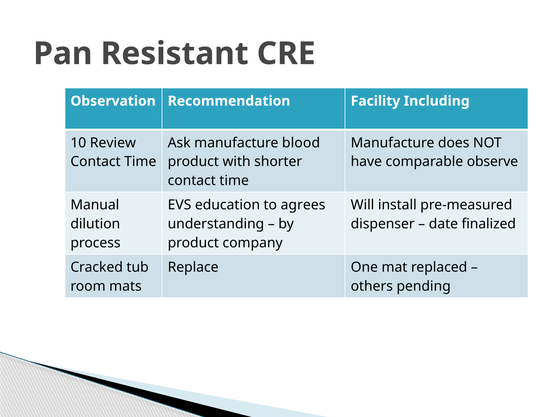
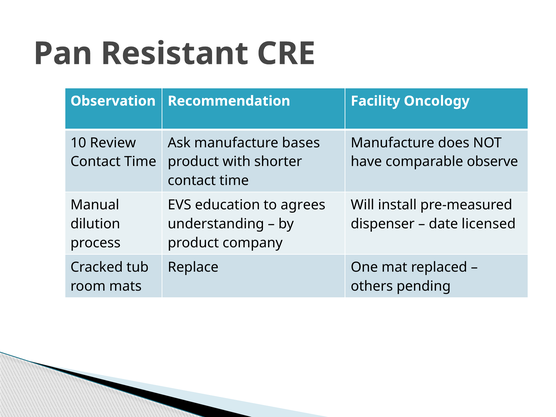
Including: Including -> Oncology (437, 101)
blood: blood -> bases (301, 143)
finalized: finalized -> licensed (489, 224)
